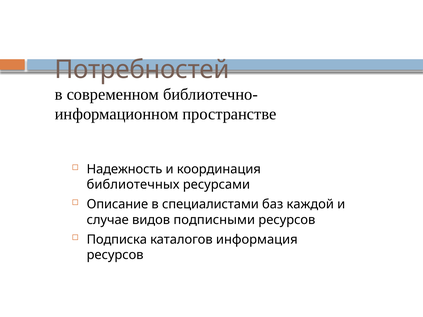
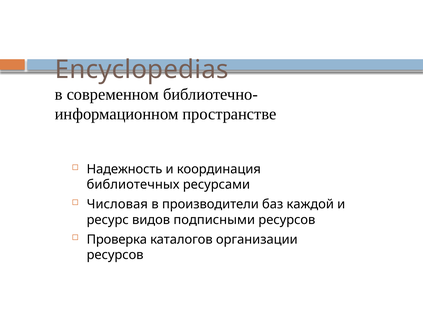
Потребностей: Потребностей -> Encyclopedias (142, 70)
Описание: Описание -> Числовая (117, 204)
специалистами: специалистами -> производители (210, 204)
случае: случае -> ресурс (108, 220)
Подписка: Подписка -> Проверка (117, 240)
информация: информация -> организации (257, 240)
